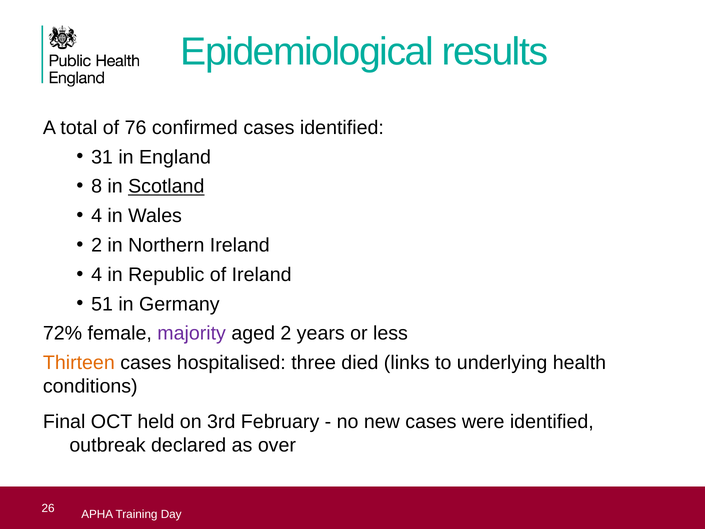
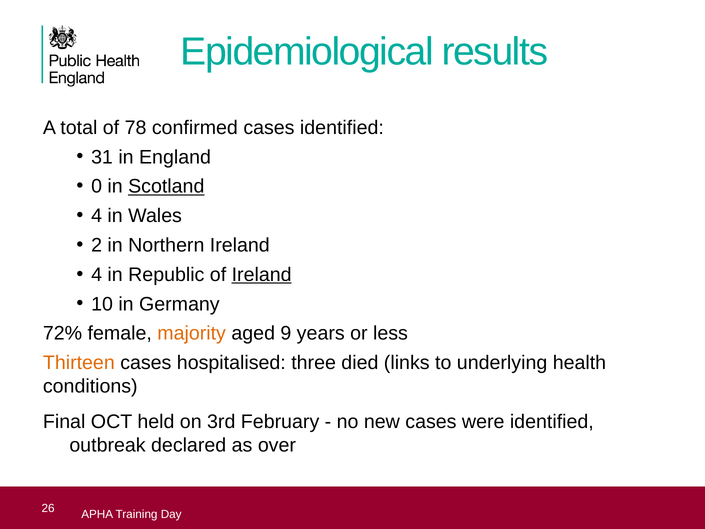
76: 76 -> 78 (136, 128)
8: 8 -> 0 (97, 186)
Ireland underline: none -> present (262, 275)
51: 51 -> 10 (102, 304)
majority colour: purple -> orange (192, 333)
aged 2: 2 -> 9 (286, 333)
